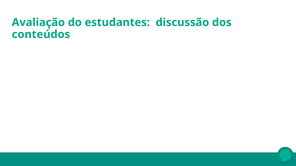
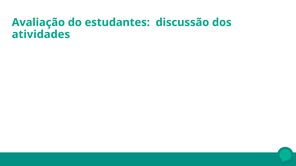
conteúdos: conteúdos -> atividades (41, 34)
